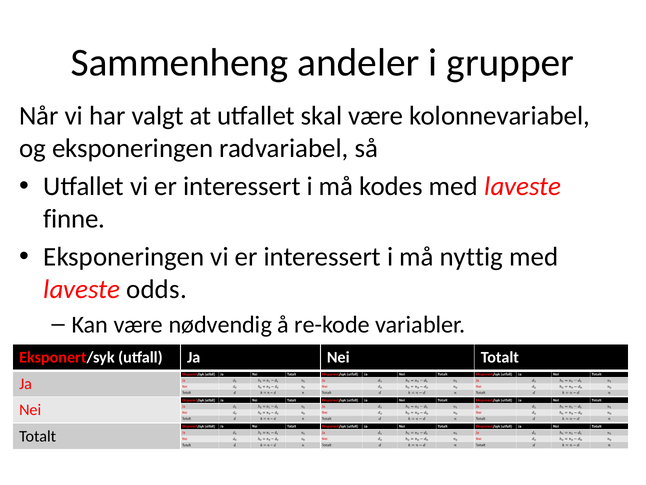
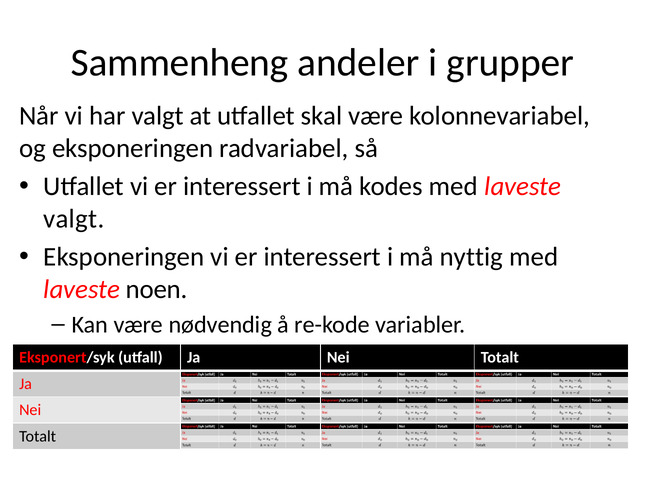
finne: finne -> valgt (74, 219)
odds: odds -> noen (157, 289)
